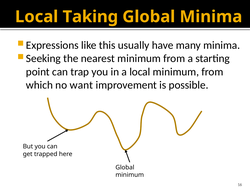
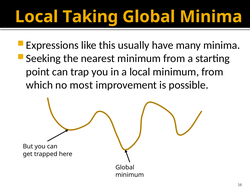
want: want -> most (81, 85)
